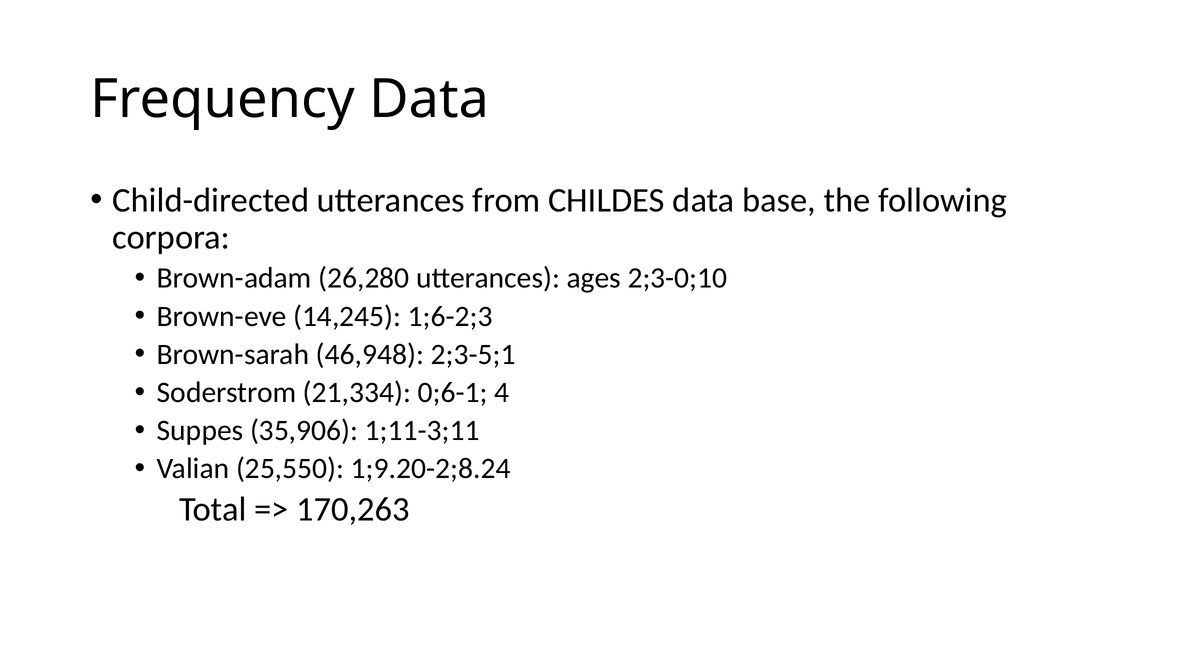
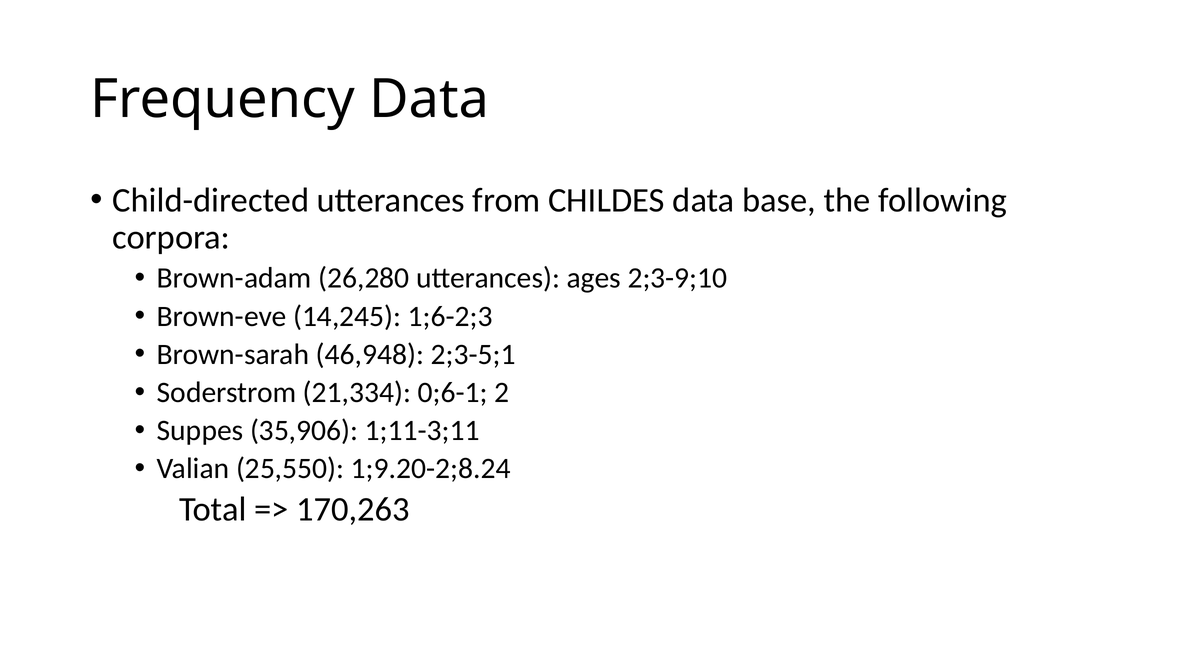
2;3-0;10: 2;3-0;10 -> 2;3-9;10 (677, 278)
4: 4 -> 2 (502, 392)
